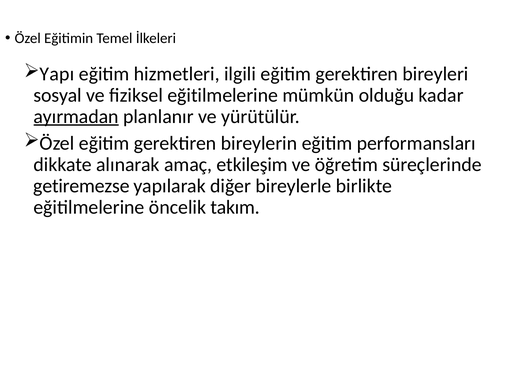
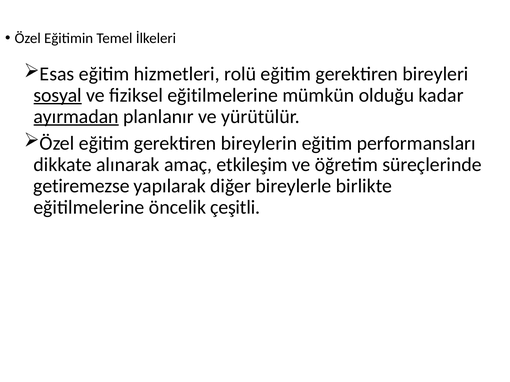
Yapı: Yapı -> Esas (57, 74)
ilgili: ilgili -> rolü (240, 74)
sosyal underline: none -> present (58, 95)
takım: takım -> çeşitli (235, 208)
